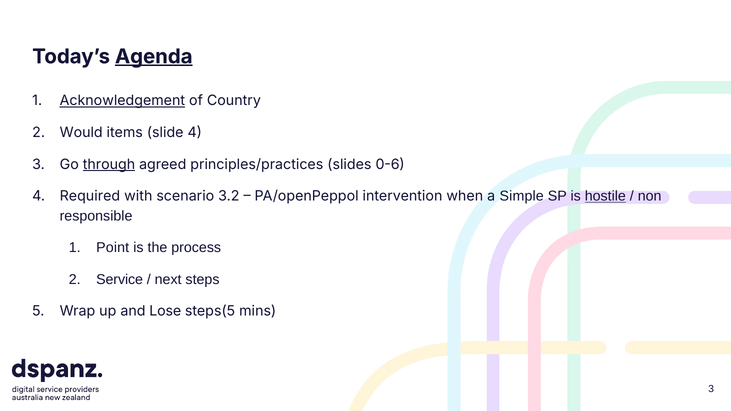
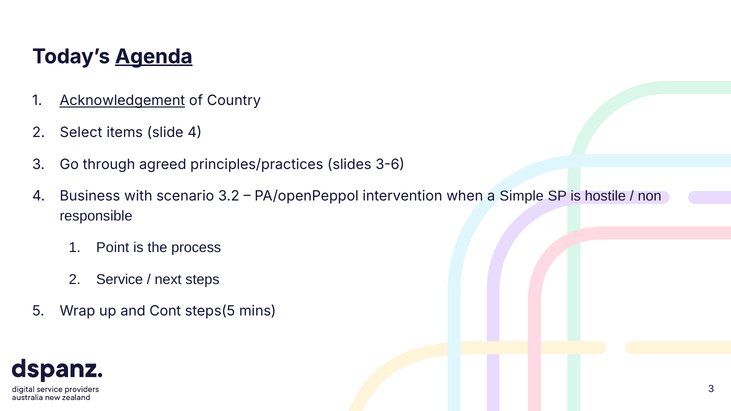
Would: Would -> Select (81, 133)
through underline: present -> none (109, 164)
0-6: 0-6 -> 3-6 (390, 164)
Required: Required -> Business (90, 196)
hostile underline: present -> none (605, 196)
Lose: Lose -> Cont (165, 311)
